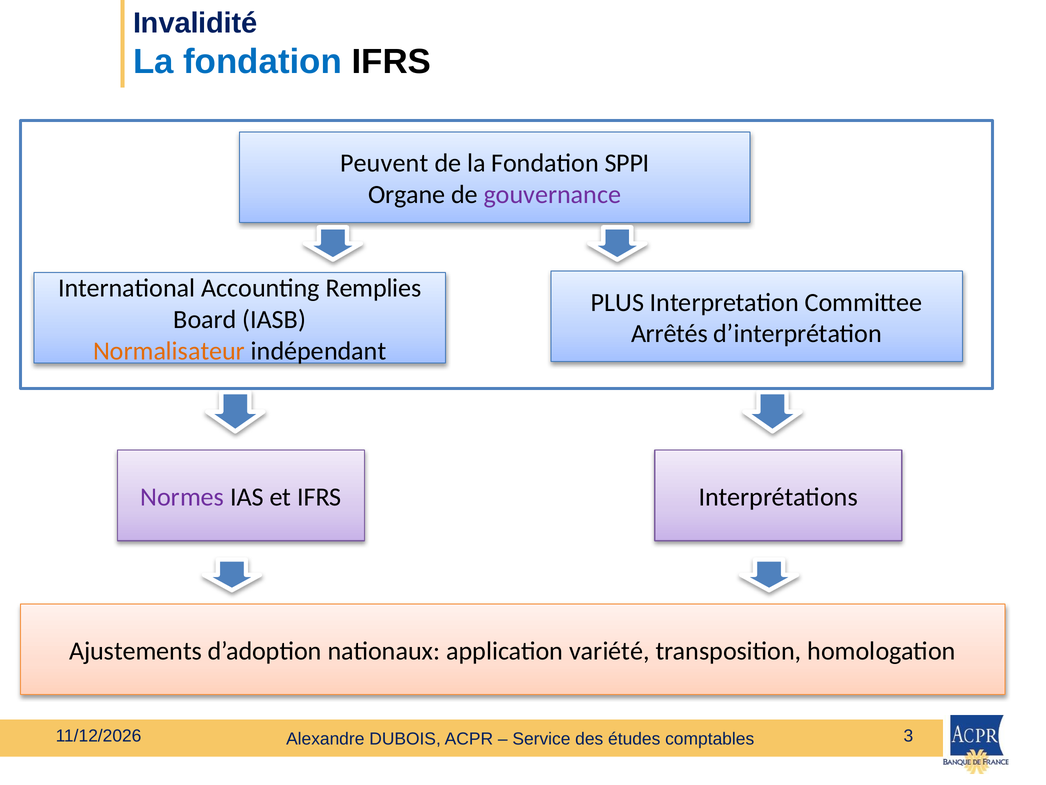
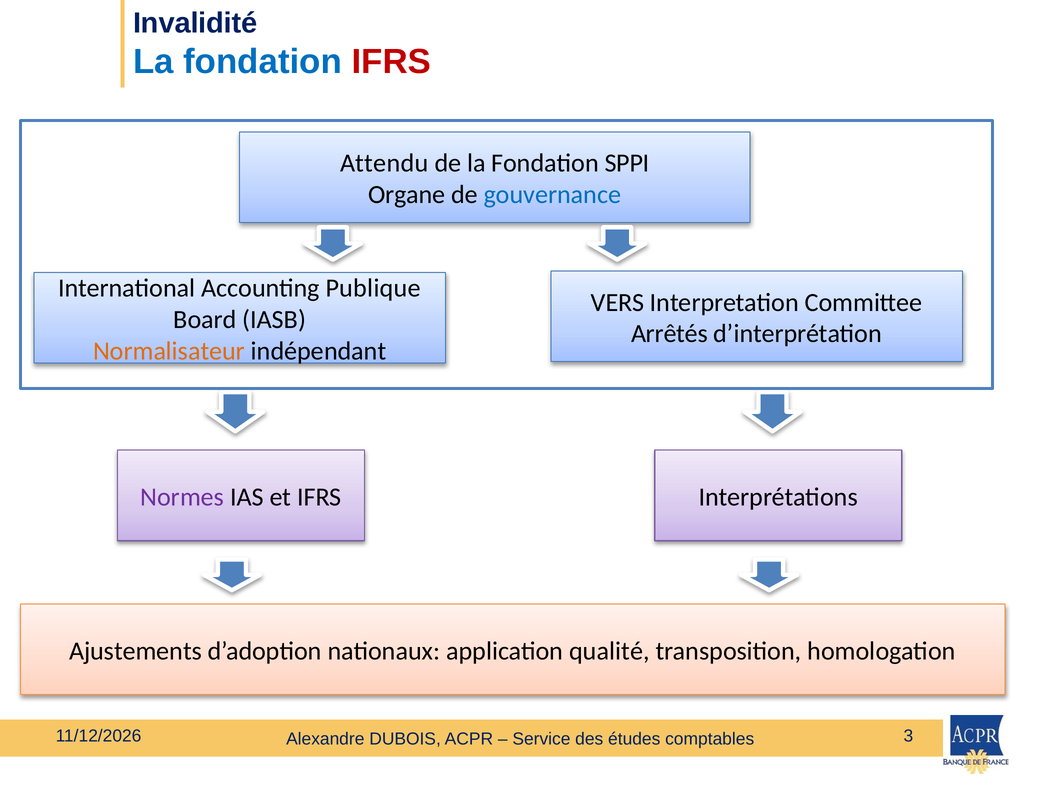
IFRS colour: black -> red (391, 62)
Peuvent: Peuvent -> Attendu (384, 163)
gouvernance colour: purple -> blue (552, 195)
Remplies: Remplies -> Publique (373, 288)
PLUS: PLUS -> VERS (618, 302)
variété: variété -> qualité (609, 651)
